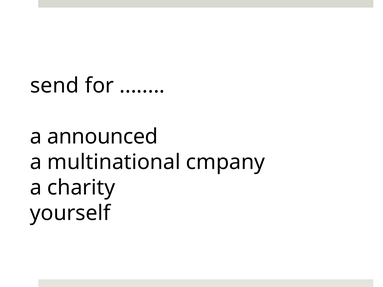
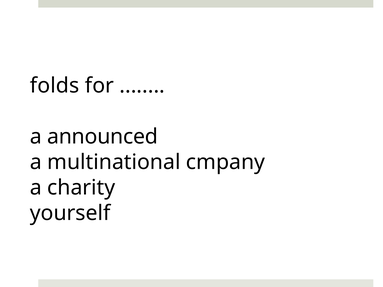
send: send -> folds (55, 86)
